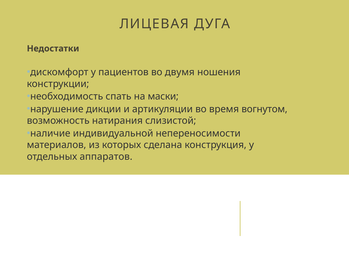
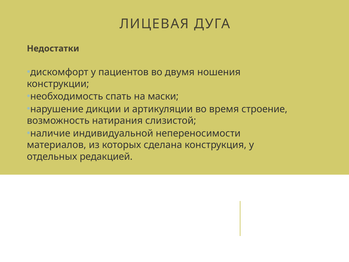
вогнутом: вогнутом -> строение (264, 109)
аппаратов: аппаратов -> редакцией (106, 157)
